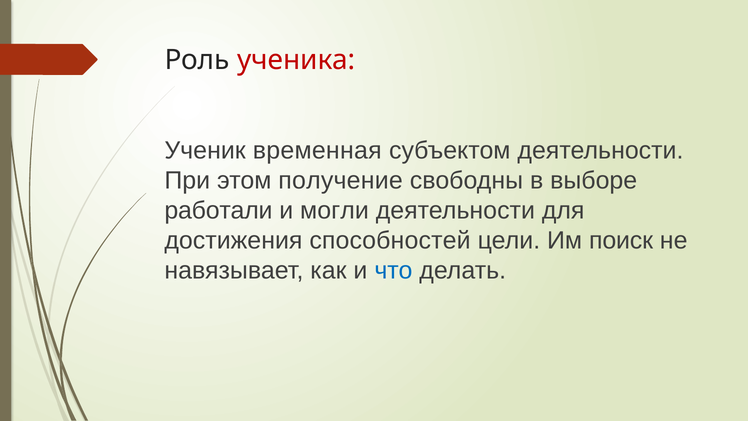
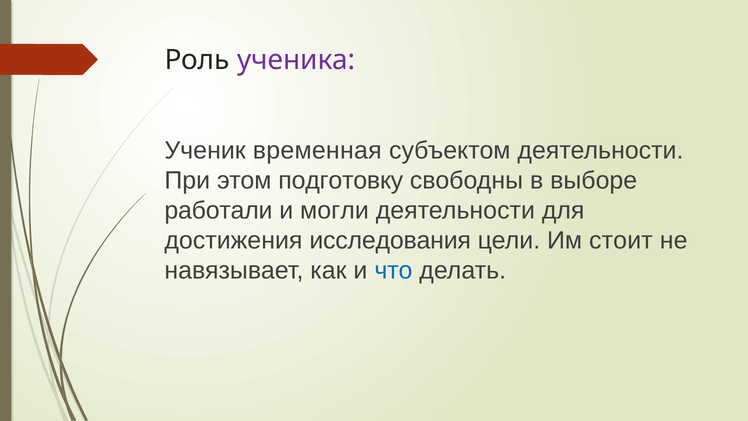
ученика colour: red -> purple (296, 60)
получение: получение -> подготовку (341, 180)
способностей: способностей -> исследования (390, 240)
поиск: поиск -> стоит (621, 240)
